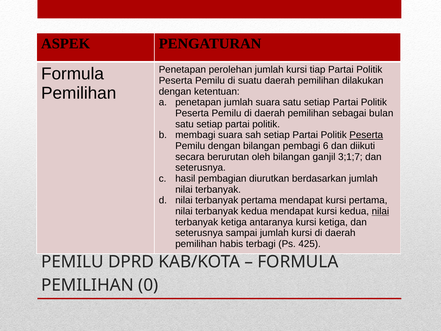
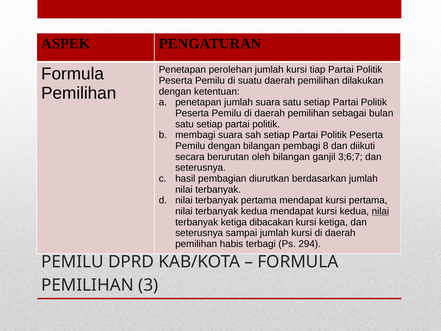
Peserta underline: present -> none (366, 135)
6: 6 -> 8 (326, 146)
3;1;7: 3;1;7 -> 3;6;7 (350, 157)
antaranya: antaranya -> dibacakan (271, 222)
425: 425 -> 294 (310, 244)
0: 0 -> 3 (148, 285)
